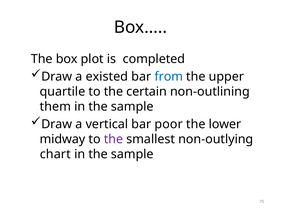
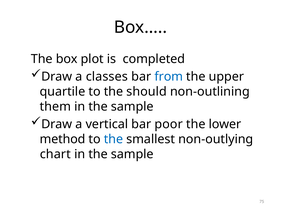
existed: existed -> classes (107, 76)
certain: certain -> should (147, 91)
midway: midway -> method (63, 139)
the colour: purple -> blue (113, 139)
